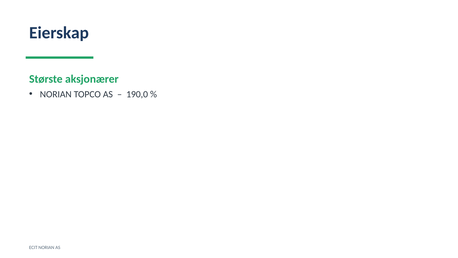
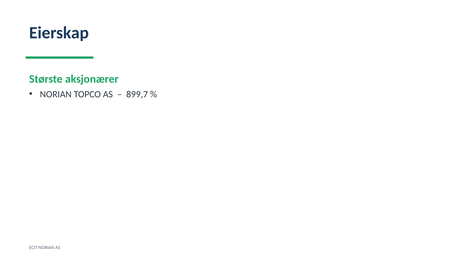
190,0: 190,0 -> 899,7 (137, 94)
